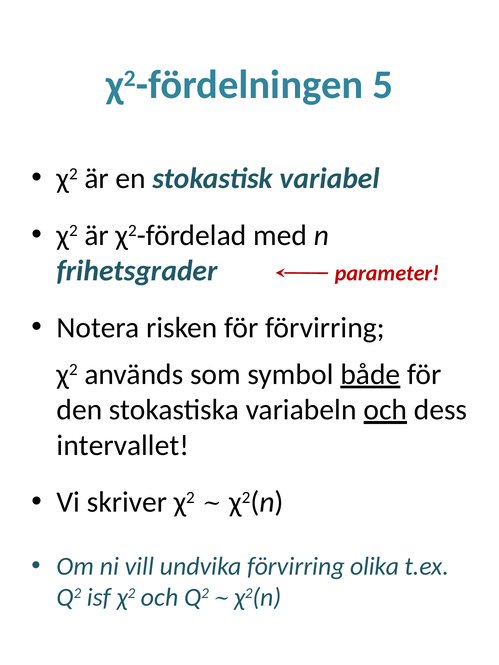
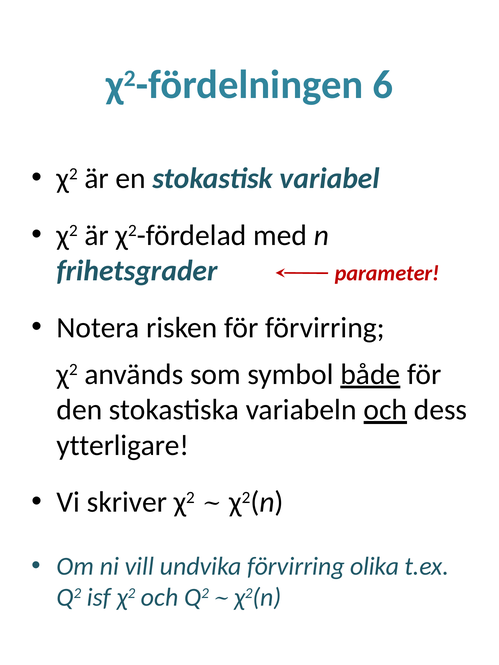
5: 5 -> 6 (383, 85)
intervallet: intervallet -> ytterligare (123, 446)
